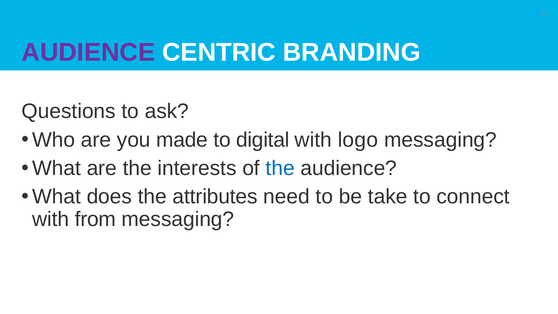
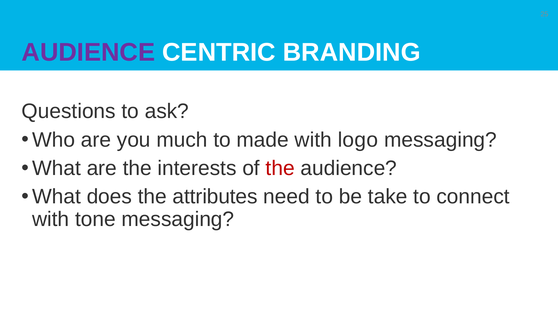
made: made -> much (182, 140)
digital: digital -> made (263, 140)
the colour: blue -> red (280, 168)
from: from -> tone (95, 219)
